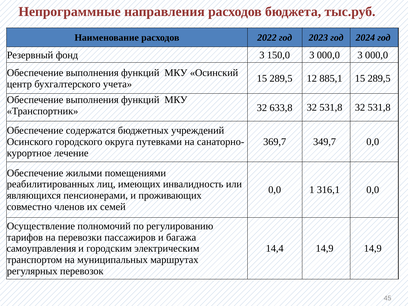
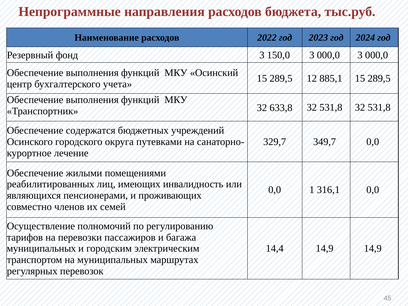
369,7: 369,7 -> 329,7 (275, 142)
самоуправления: самоуправления -> муниципальных (41, 249)
